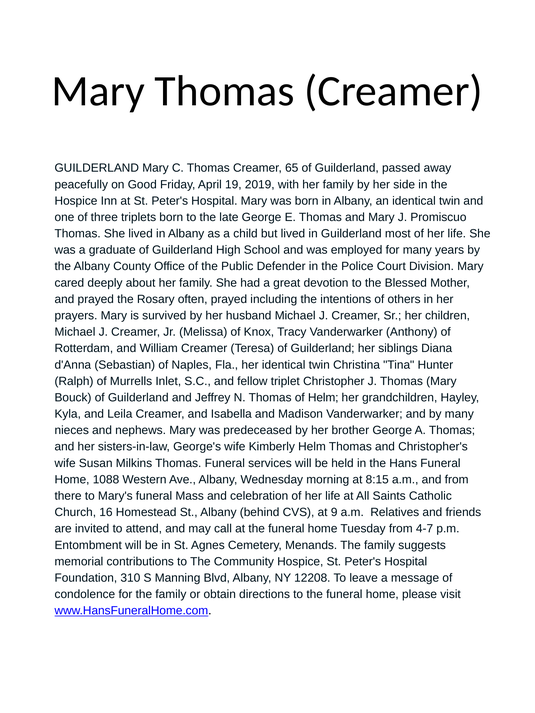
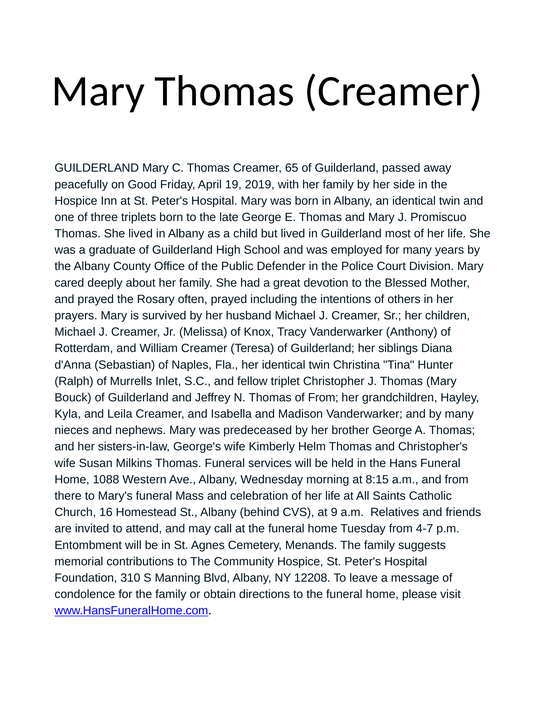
of Helm: Helm -> From (323, 398)
